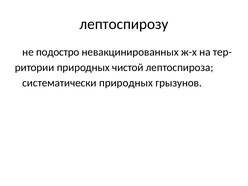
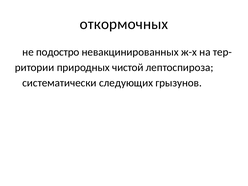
лептоспирозу: лептоспирозу -> откормочных (124, 24)
систематически природных: природных -> следующих (126, 83)
